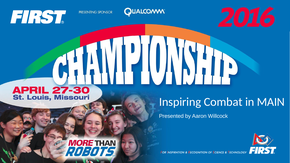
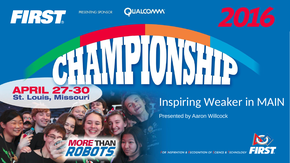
Combat: Combat -> Weaker (223, 102)
